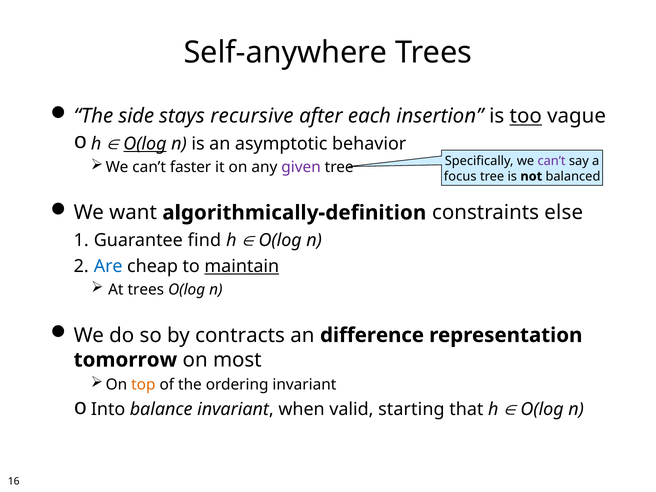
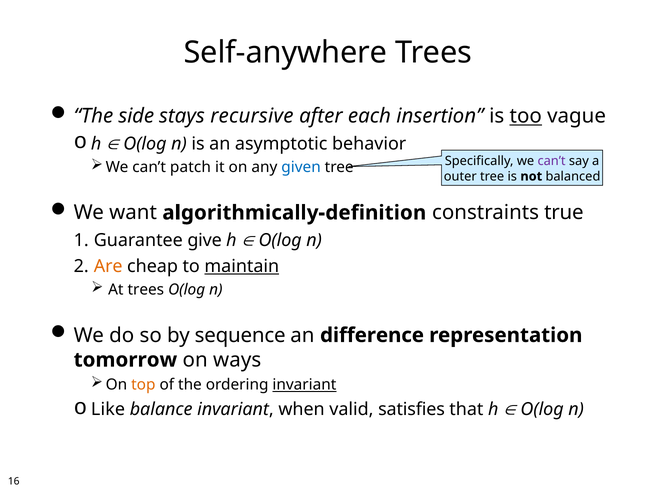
O(log underline: present -> none (145, 144)
faster: faster -> patch (190, 167)
given colour: purple -> blue (301, 167)
focus: focus -> outer (460, 176)
else: else -> true (564, 213)
find: find -> give (205, 240)
Are colour: blue -> orange (108, 266)
contracts: contracts -> sequence (240, 335)
most: most -> ways (237, 360)
invariant underline: none -> present (304, 385)
Into: Into -> Like (108, 410)
starting: starting -> satisfies (411, 410)
